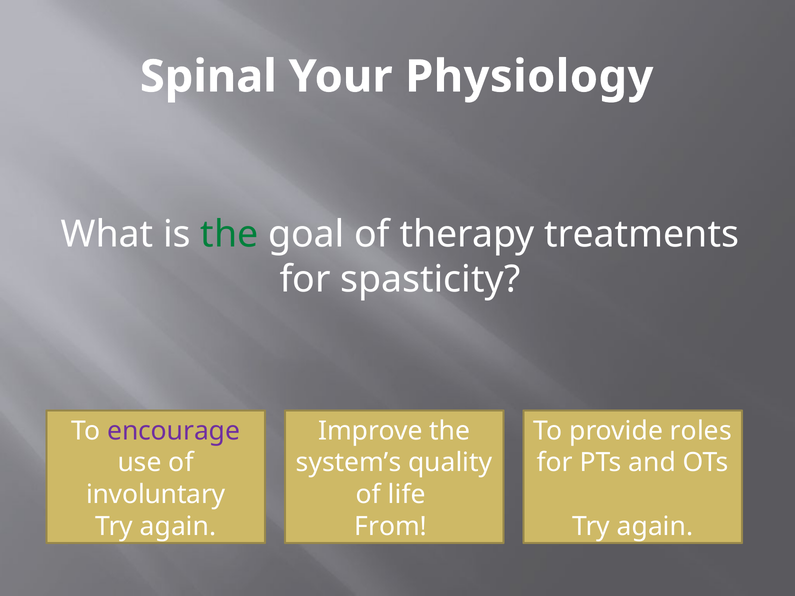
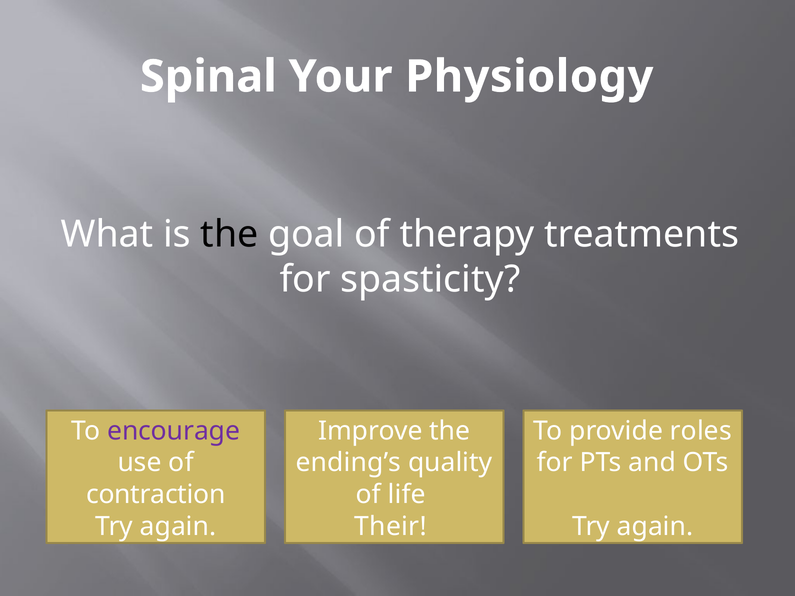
the colour: green -> black (229, 234)
system’s: system’s -> ending’s (349, 463)
involuntary: involuntary -> contraction (156, 495)
From: From -> Their (391, 527)
